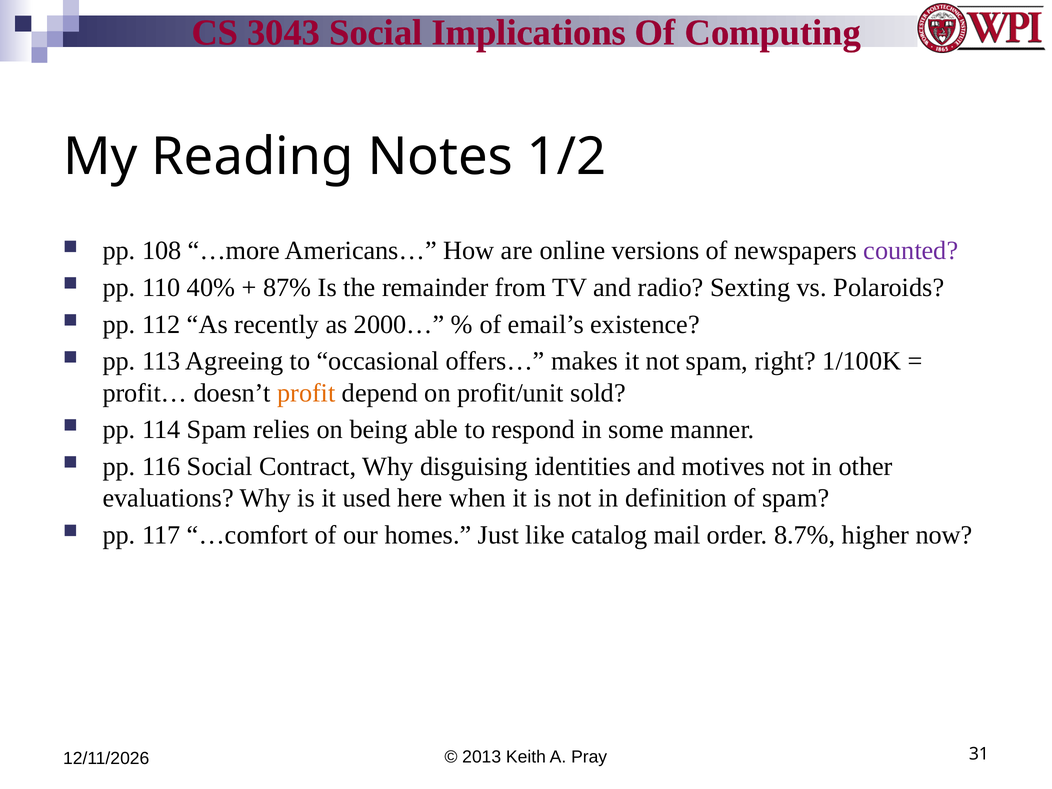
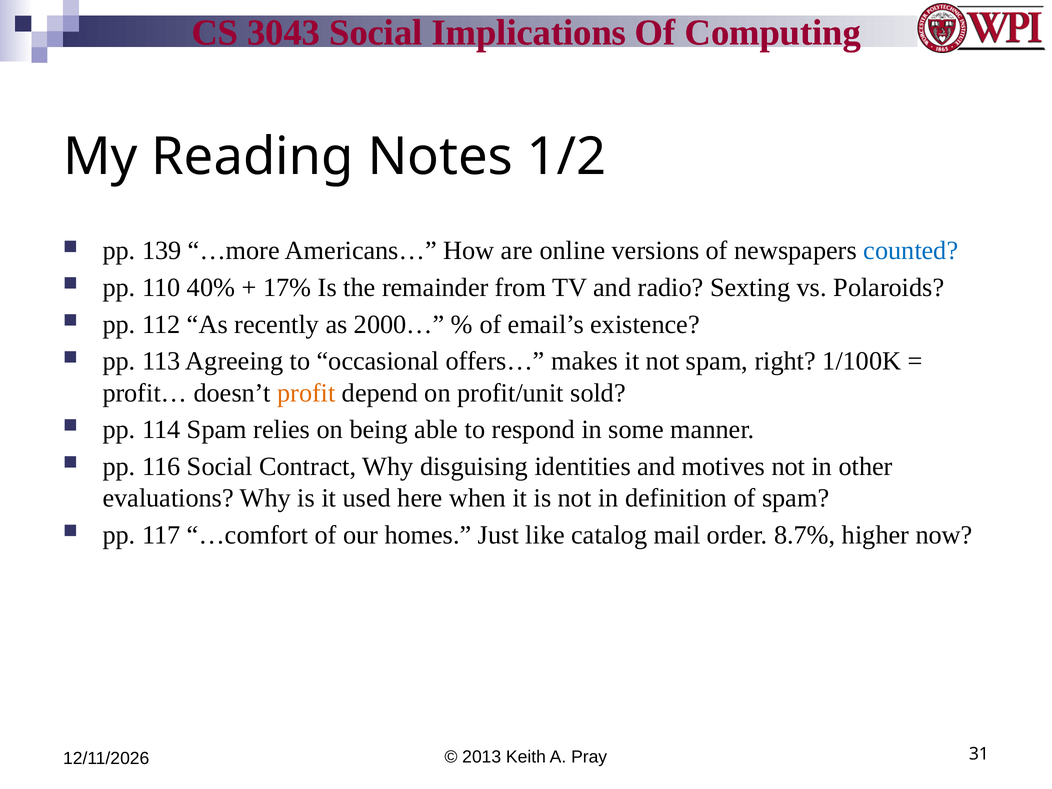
108: 108 -> 139 (162, 251)
counted colour: purple -> blue (911, 251)
87%: 87% -> 17% (287, 288)
